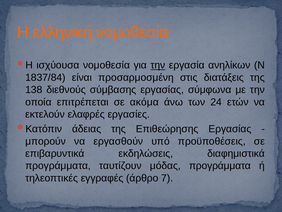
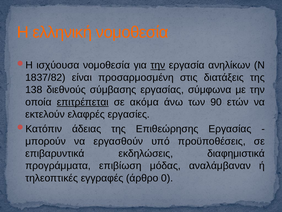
1837/84: 1837/84 -> 1837/82 (45, 77)
επιτρέπεται underline: none -> present (83, 102)
24: 24 -> 90 (216, 102)
ταυτίζουν: ταυτίζουν -> επιβίωση (120, 165)
μόδας προγράμματα: προγράμματα -> αναλάμβαναν (220, 165)
7: 7 -> 0 (167, 178)
